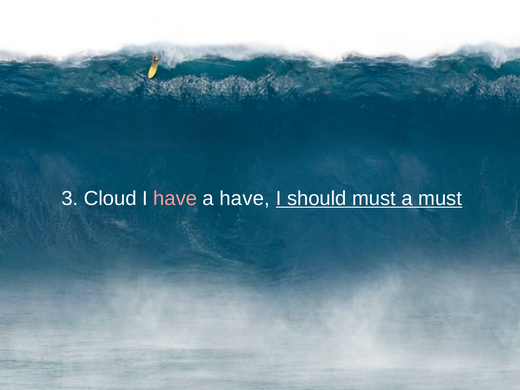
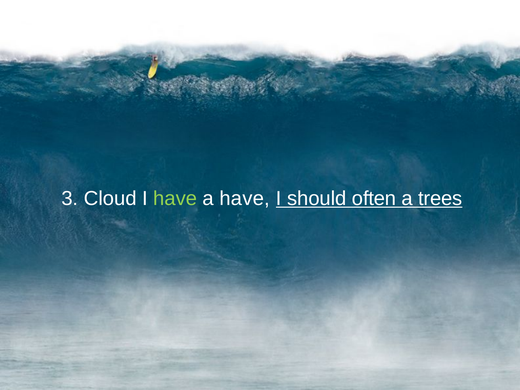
have colour: pink -> light green (175, 198)
should must: must -> often (374, 198)
a must: must -> trees (440, 198)
